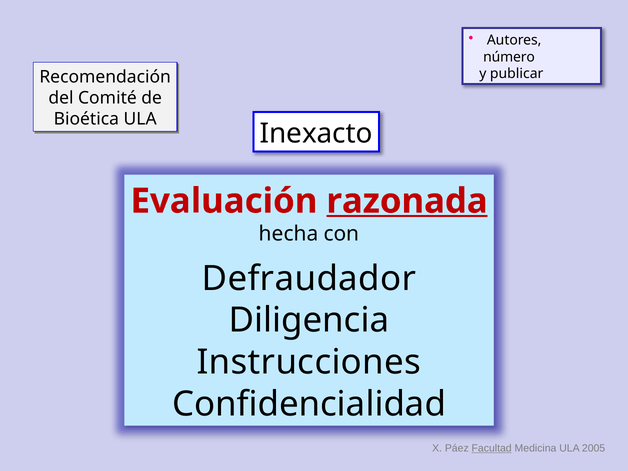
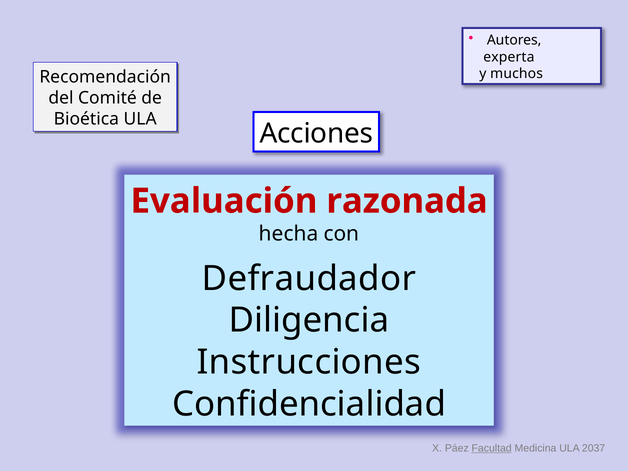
número: número -> experta (509, 57)
publicar: publicar -> muchos (517, 74)
Inexacto: Inexacto -> Acciones (316, 134)
razonada underline: present -> none (407, 201)
2005: 2005 -> 2037 (594, 448)
